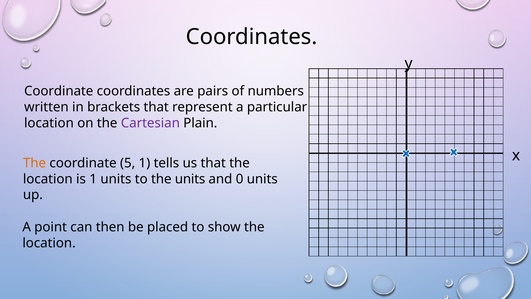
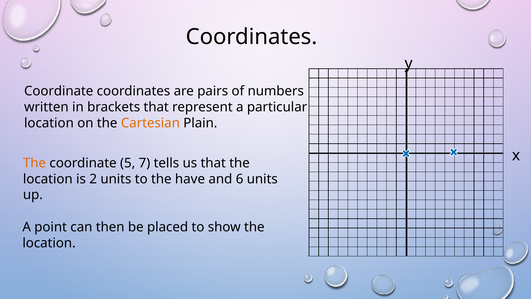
Cartesian colour: purple -> orange (150, 123)
5 1: 1 -> 7 (144, 163)
is 1: 1 -> 2 (93, 179)
the units: units -> have (190, 179)
0: 0 -> 6 (240, 179)
